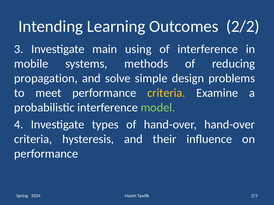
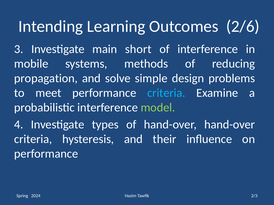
2/2: 2/2 -> 2/6 (243, 27)
using: using -> short (138, 49)
criteria colour: yellow -> light blue (166, 93)
